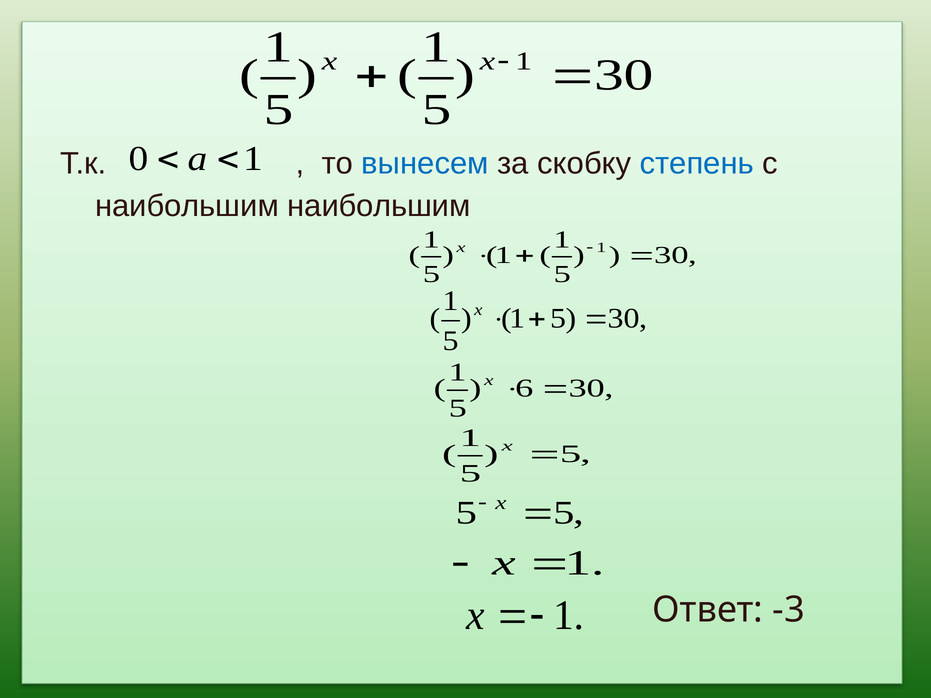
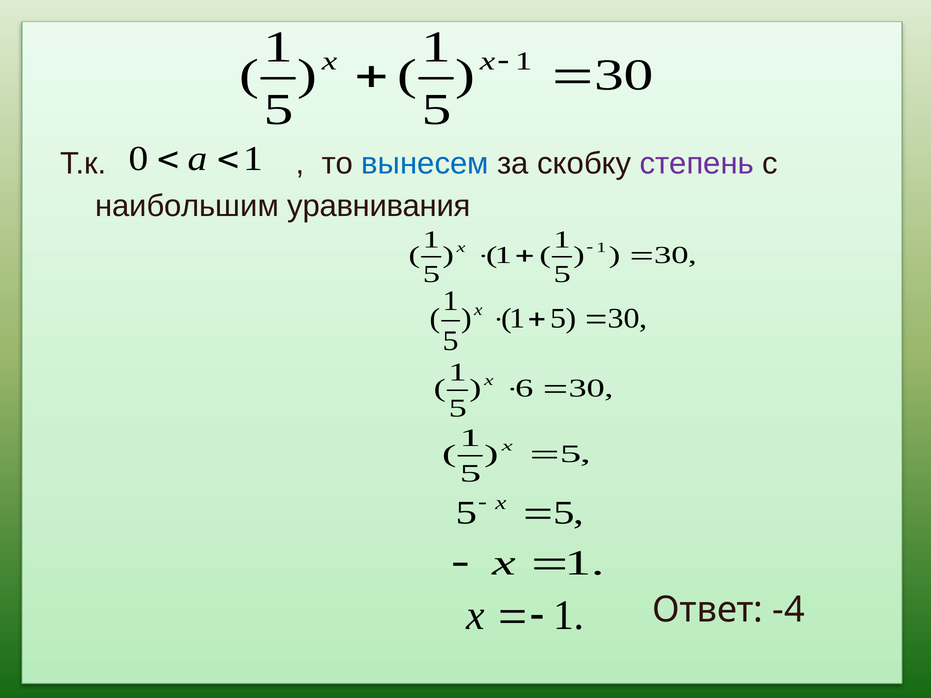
степень colour: blue -> purple (697, 163)
наибольшим наибольшим: наибольшим -> уравнивания (379, 206)
-3: -3 -> -4 (789, 610)
